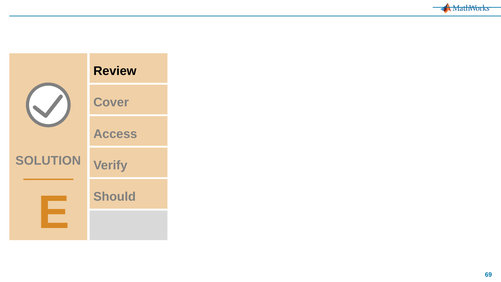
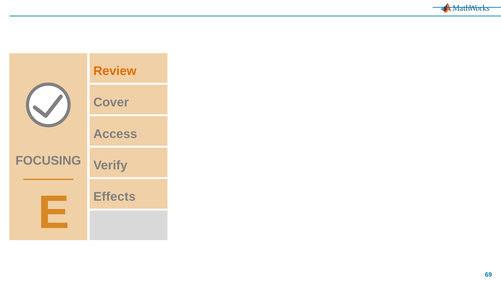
Review colour: black -> orange (115, 71)
SOLUTION: SOLUTION -> FOCUSING (48, 161)
Should: Should -> Effects (114, 197)
